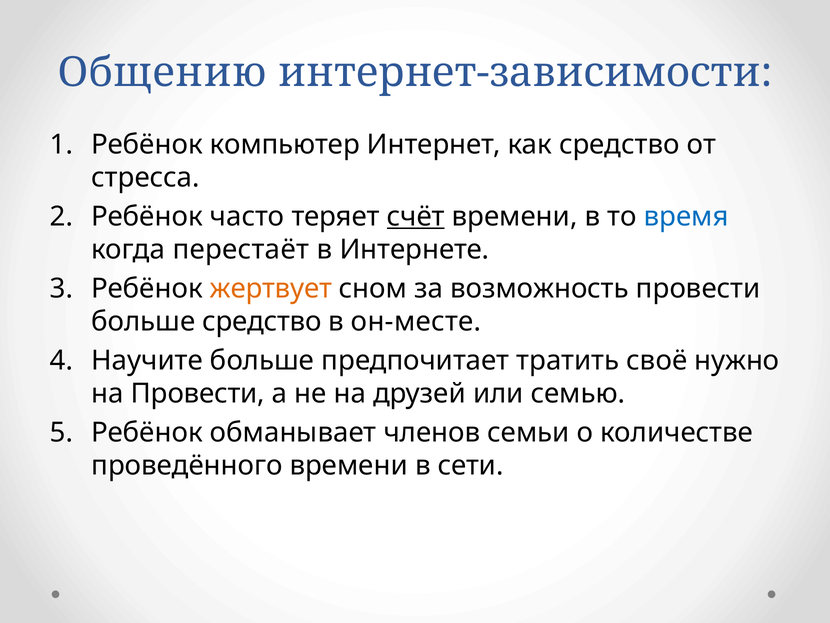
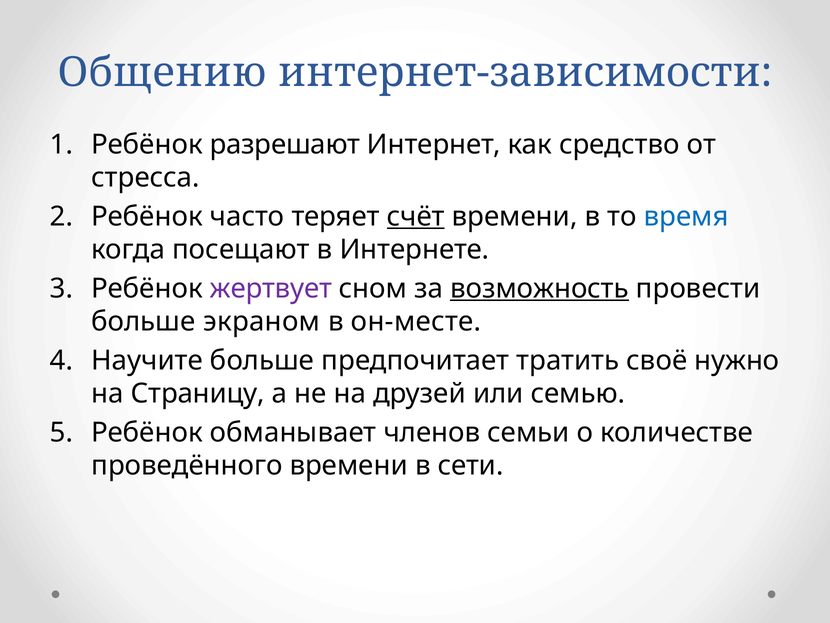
компьютер: компьютер -> разрешают (285, 144)
перестаёт: перестаёт -> посещают (241, 250)
жертвует colour: orange -> purple (271, 288)
возможность underline: none -> present (540, 288)
больше средство: средство -> экраном (262, 321)
на Провести: Провести -> Страницу (198, 393)
